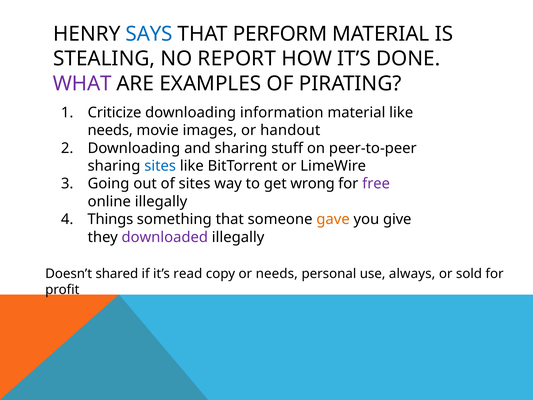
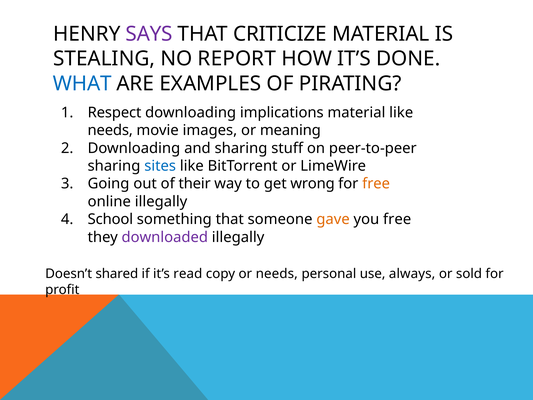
SAYS colour: blue -> purple (149, 34)
PERFORM: PERFORM -> CRITICIZE (280, 34)
WHAT colour: purple -> blue (82, 84)
Criticize: Criticize -> Respect (115, 113)
information: information -> implications (282, 113)
handout: handout -> meaning (290, 130)
of sites: sites -> their (195, 184)
free colour: purple -> orange (376, 184)
Things: Things -> School (110, 219)
you give: give -> free (397, 219)
